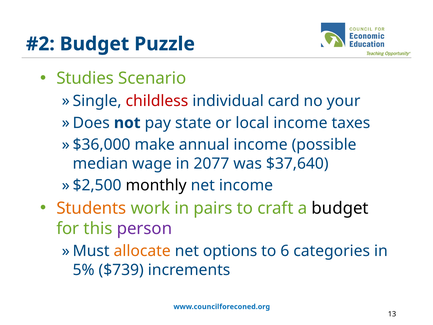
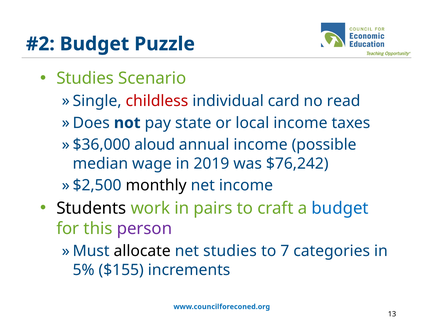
your: your -> read (344, 101)
make: make -> aloud (155, 145)
2077: 2077 -> 2019 (211, 163)
$37,640: $37,640 -> $76,242 (297, 163)
Students colour: orange -> black (91, 208)
budget colour: black -> blue (340, 208)
allocate colour: orange -> black (142, 251)
net options: options -> studies (230, 251)
6: 6 -> 7 (285, 251)
$739: $739 -> $155 (121, 270)
